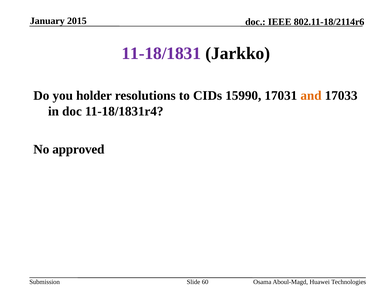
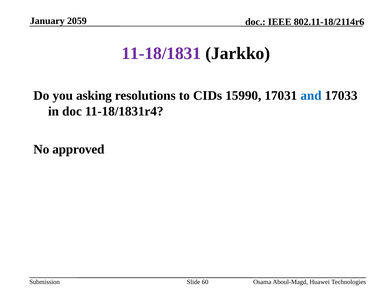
2015: 2015 -> 2059 (77, 21)
holder: holder -> asking (94, 96)
and colour: orange -> blue (311, 96)
